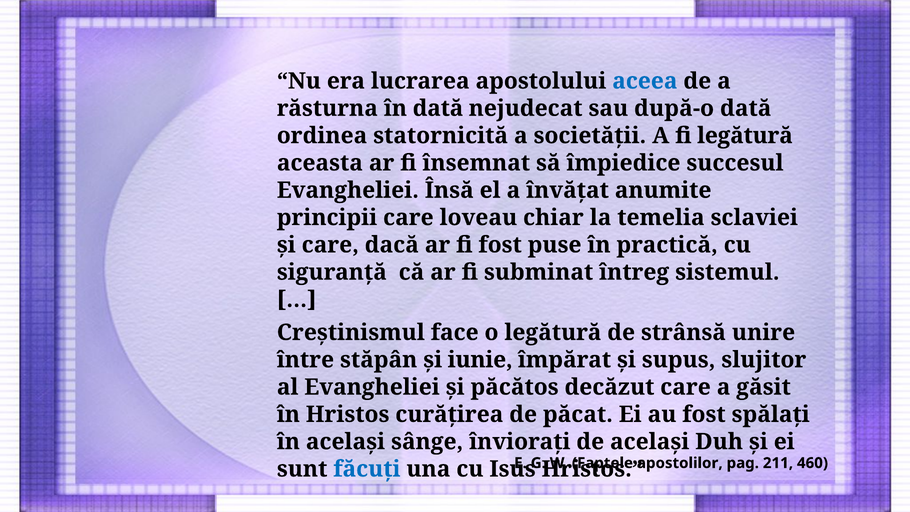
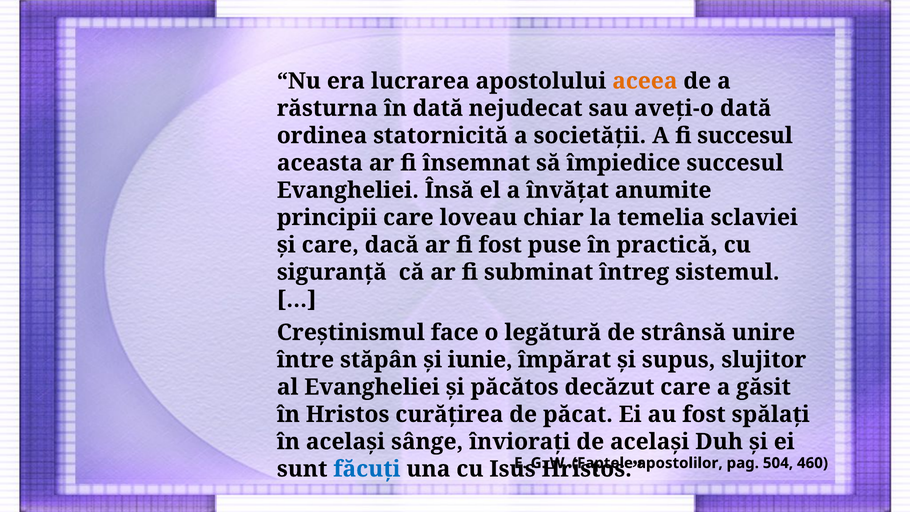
aceea colour: blue -> orange (645, 81)
după-o: după-o -> aveți-o (674, 108)
fi legătură: legătură -> succesul (745, 136)
211: 211 -> 504 (778, 463)
